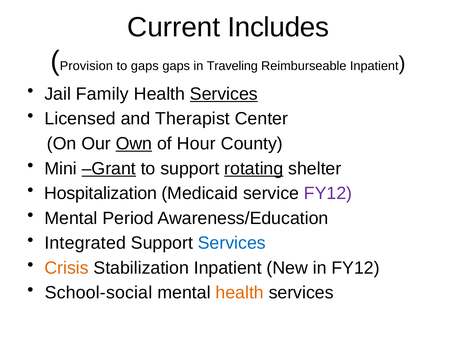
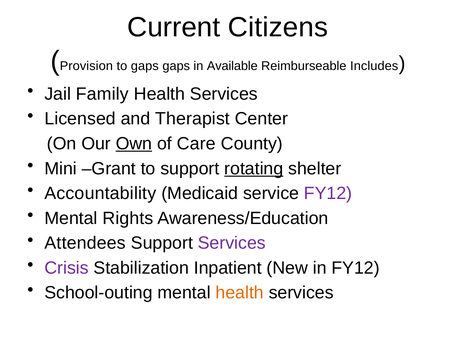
Includes: Includes -> Citizens (278, 27)
Traveling: Traveling -> Available (232, 66)
Reimburseable Inpatient: Inpatient -> Includes (374, 66)
Services underline: present -> none (224, 94)
Hour: Hour -> Care (196, 144)
Grant underline: present -> none (109, 169)
Hospitalization: Hospitalization -> Accountability (100, 193)
Period: Period -> Rights (128, 218)
Integrated: Integrated -> Attendees (85, 243)
Services colour: blue -> purple (232, 243)
Crisis colour: orange -> purple (67, 268)
School-social: School-social -> School-outing (99, 293)
